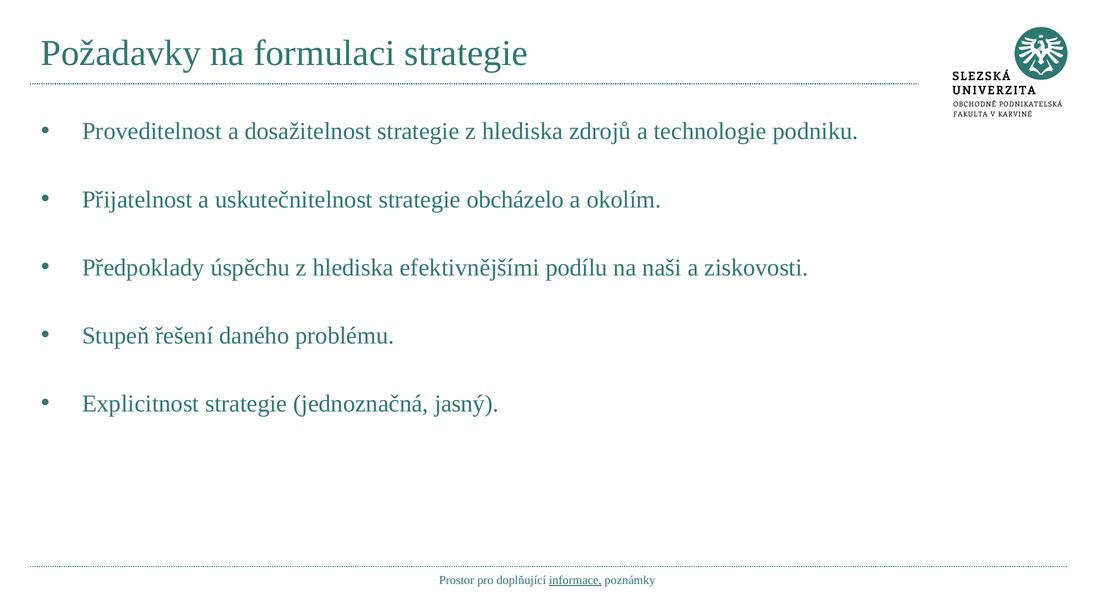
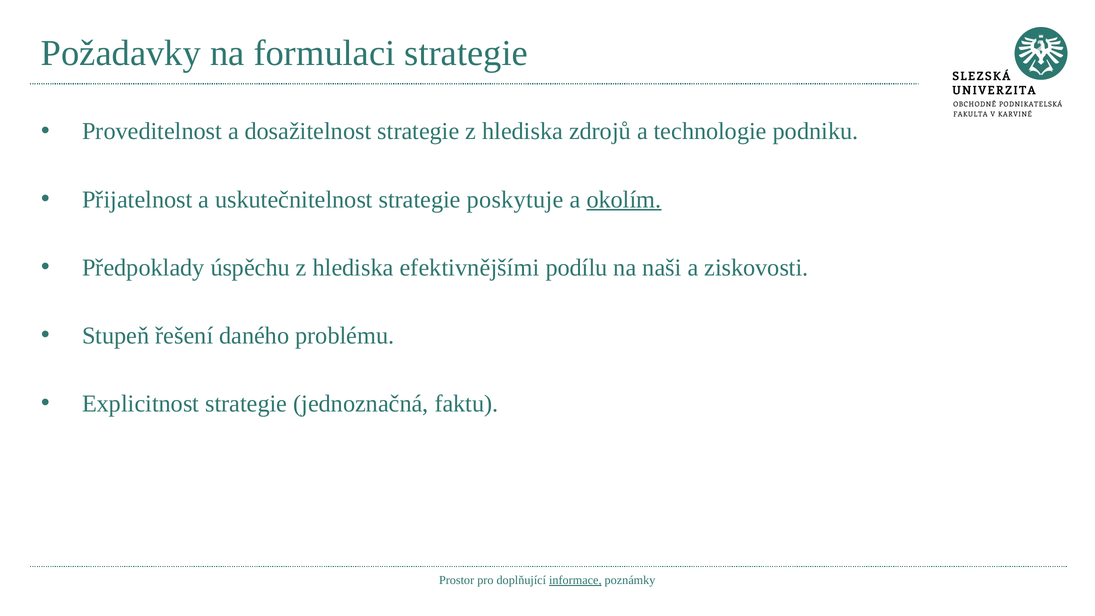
obcházelo: obcházelo -> poskytuje (515, 200)
okolím underline: none -> present (624, 200)
jasný: jasný -> faktu (467, 404)
